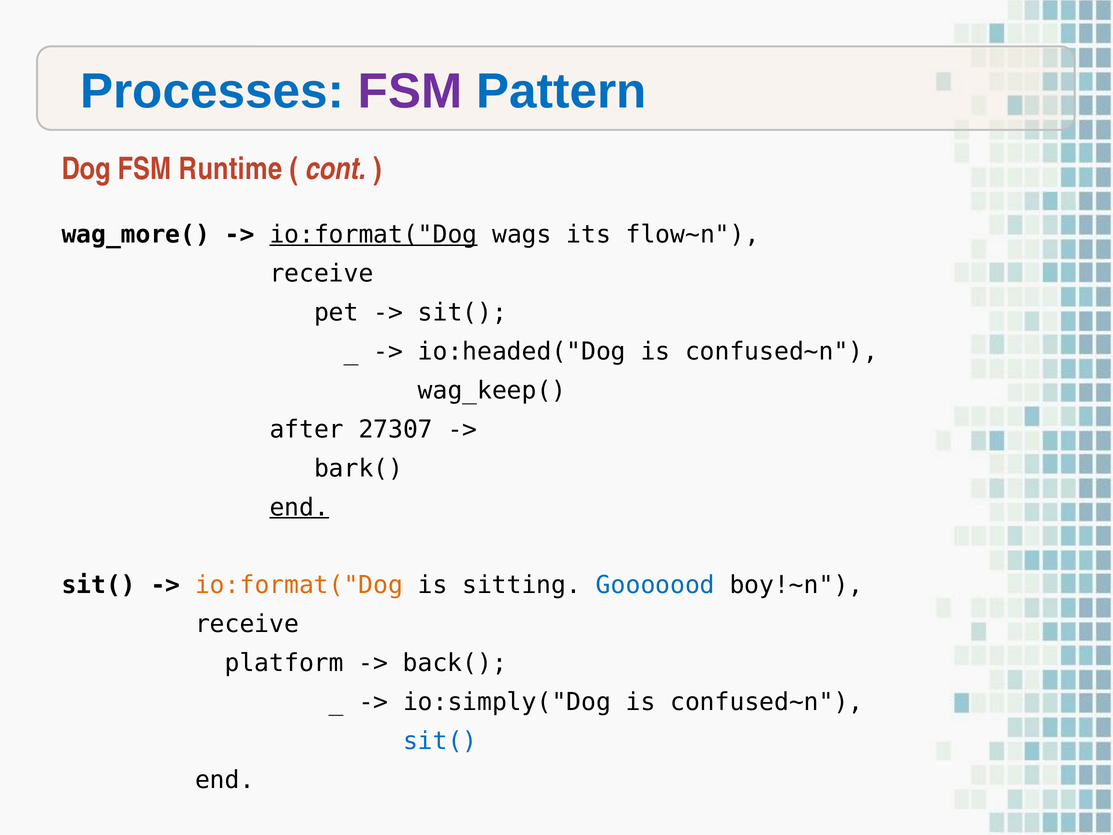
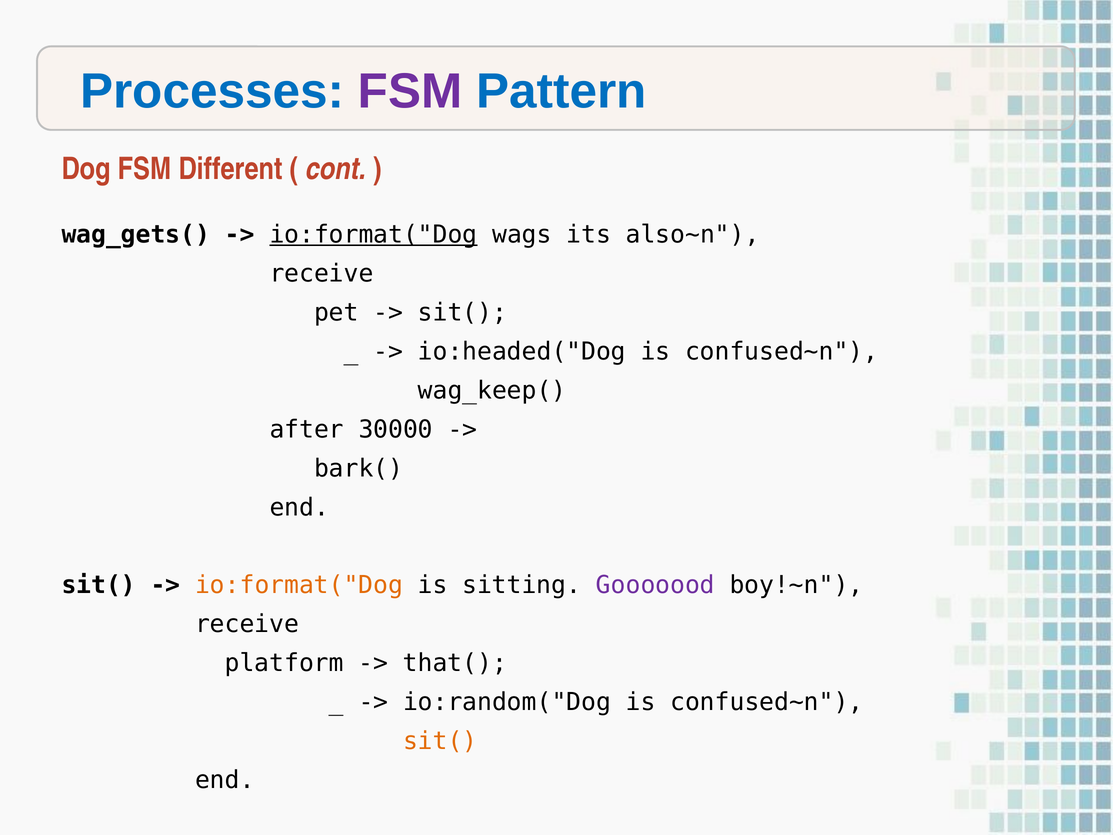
Runtime: Runtime -> Different (231, 169)
wag_more(: wag_more( -> wag_gets( (136, 235)
flow~n: flow~n -> also~n (693, 235)
27307: 27307 -> 30000 (396, 429)
end underline: present -> none (299, 507)
Gooooood colour: blue -> purple (655, 585)
back(: back( -> that( (455, 663)
io:simply("Dog: io:simply("Dog -> io:random("Dog (507, 702)
sit( colour: blue -> orange (440, 741)
